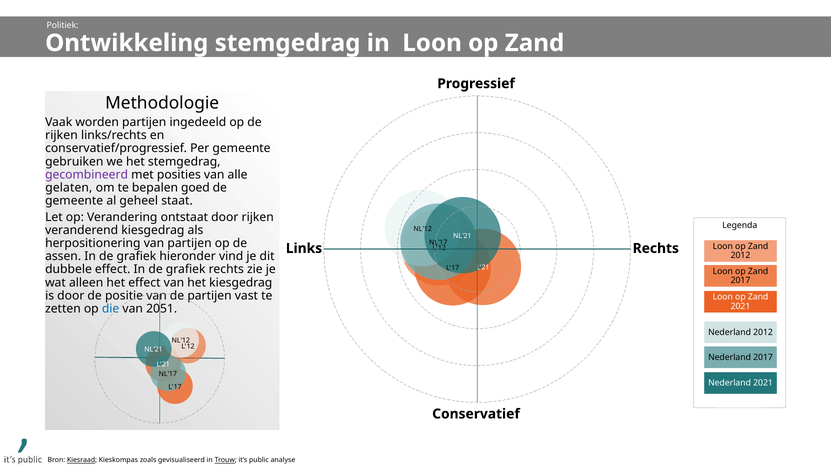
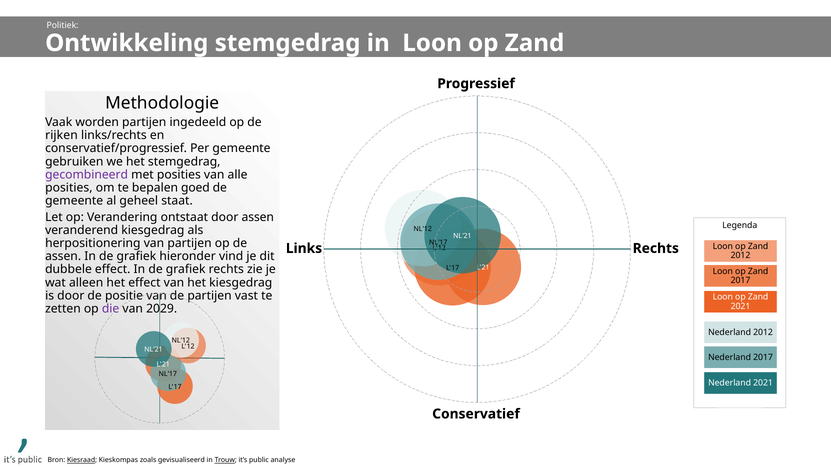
gelaten: gelaten -> posities (69, 188)
door rijken: rijken -> assen (258, 217)
die colour: blue -> purple (111, 309)
2051: 2051 -> 2029 (162, 309)
